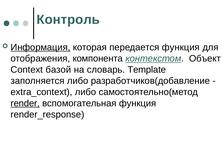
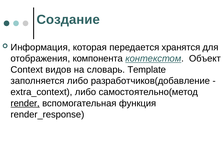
Контроль: Контроль -> Создание (68, 20)
Информация underline: present -> none (40, 47)
передается функция: функция -> хранятся (181, 47)
базой: базой -> видов (58, 70)
